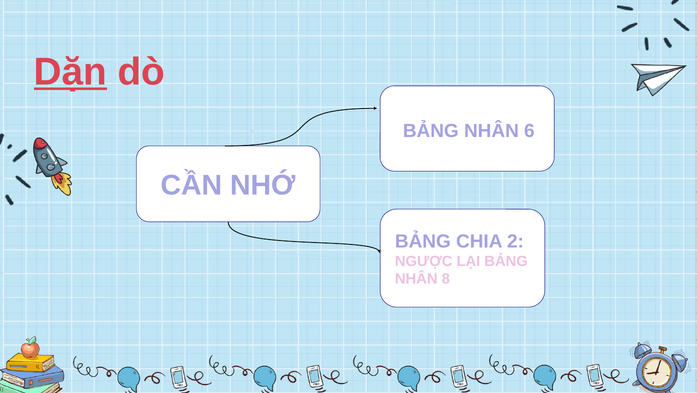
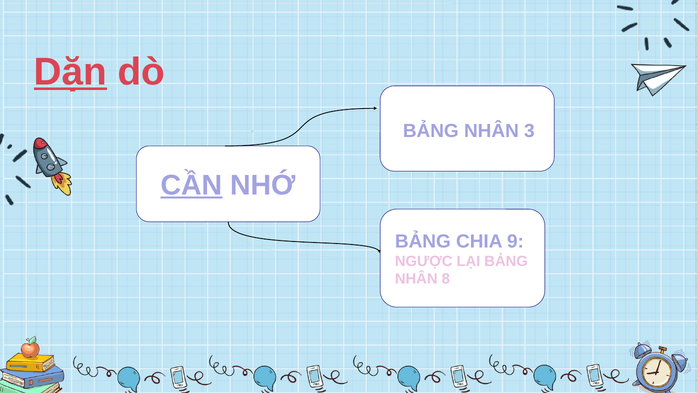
6: 6 -> 3 (529, 131)
CẦN underline: none -> present (192, 186)
2: 2 -> 9 (516, 242)
